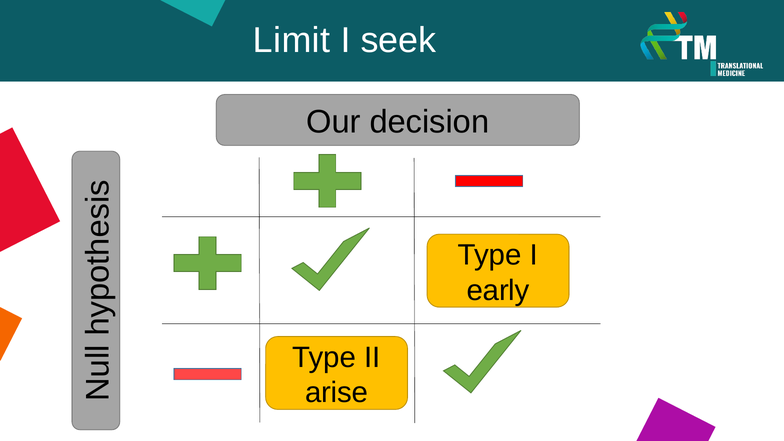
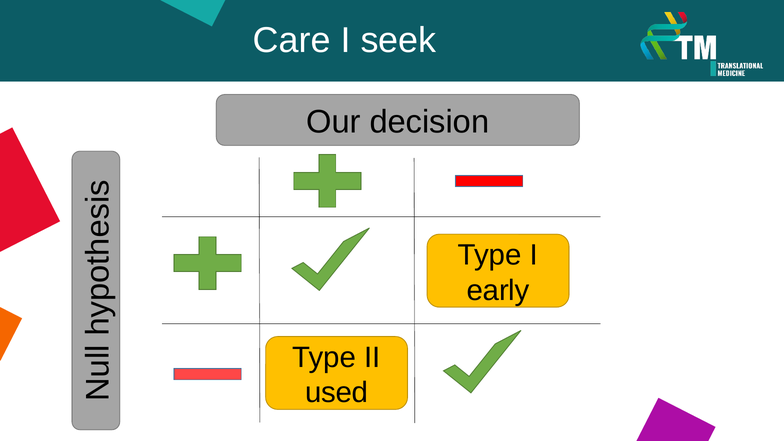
Limit: Limit -> Care (292, 40)
arise: arise -> used (337, 393)
